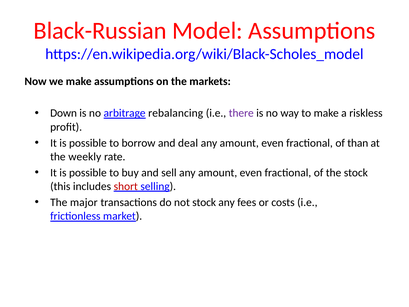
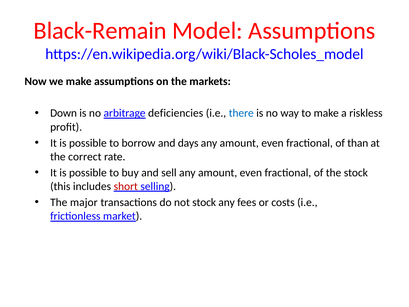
Black-Russian: Black-Russian -> Black-Remain (100, 31)
rebalancing: rebalancing -> deficiencies (176, 113)
there colour: purple -> blue (241, 113)
deal: deal -> days (188, 143)
weekly: weekly -> correct (85, 157)
